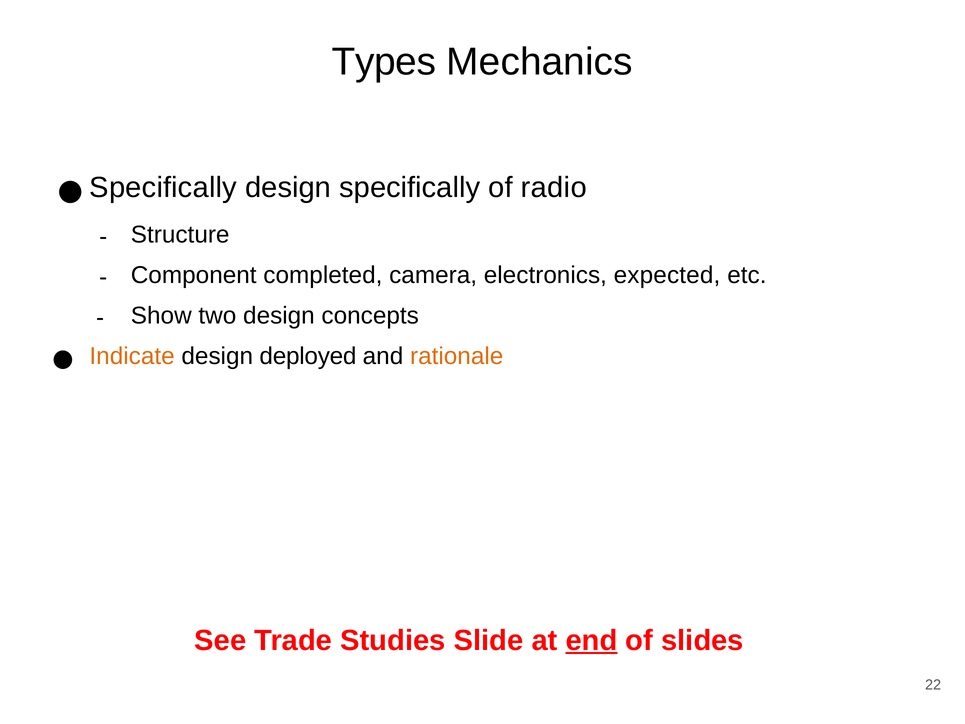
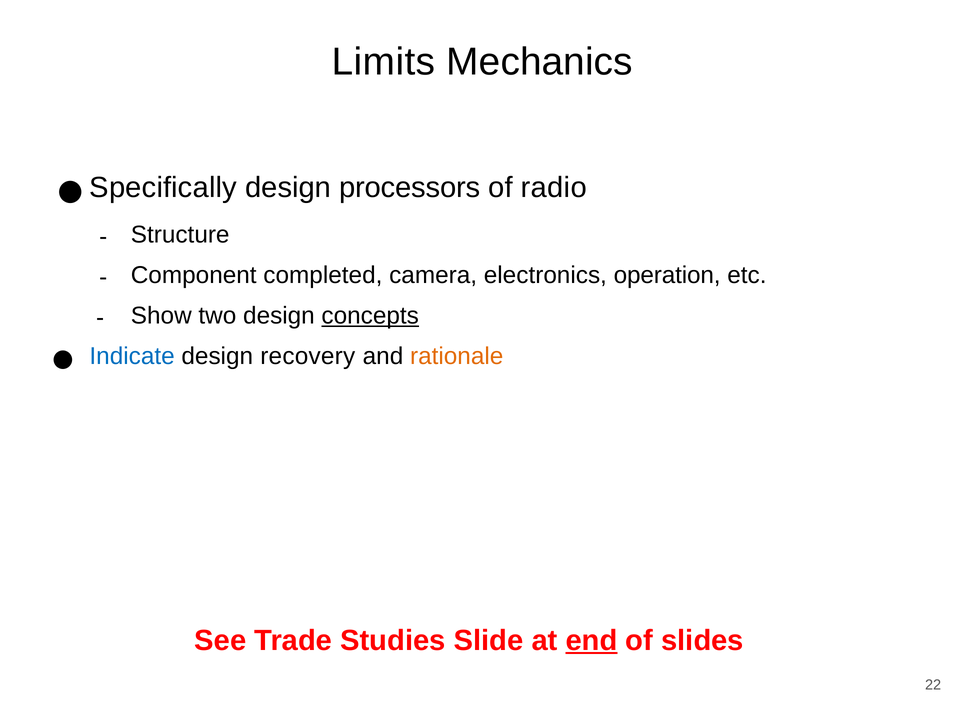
Types: Types -> Limits (384, 62)
design specifically: specifically -> processors (410, 188)
expected: expected -> operation (667, 275)
concepts underline: none -> present (370, 316)
Indicate colour: orange -> blue (132, 356)
deployed: deployed -> recovery (308, 356)
